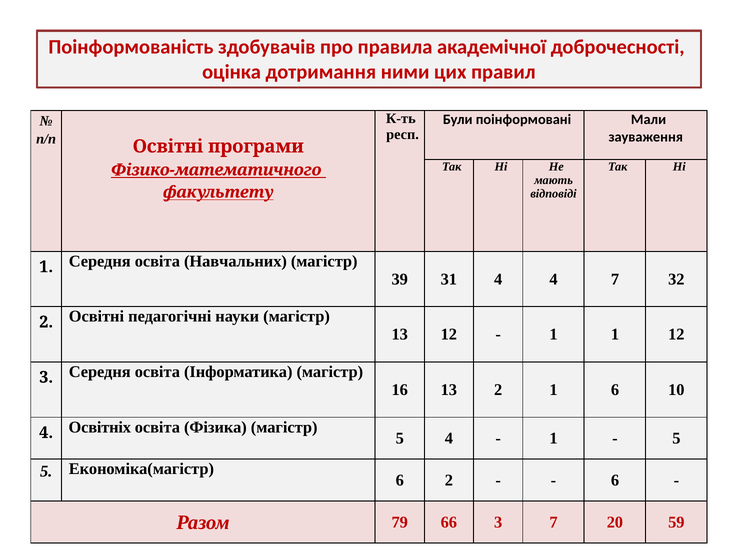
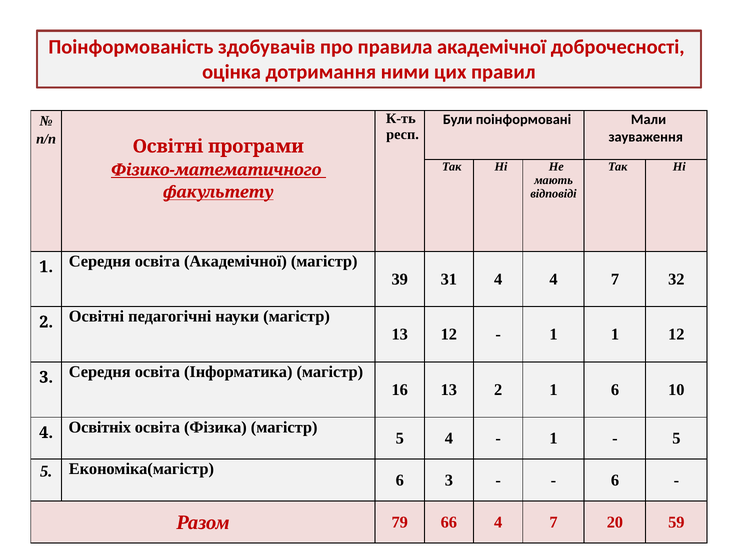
освіта Навчальних: Навчальних -> Академічної (235, 262)
6 2: 2 -> 3 (449, 481)
66 3: 3 -> 4 (498, 523)
